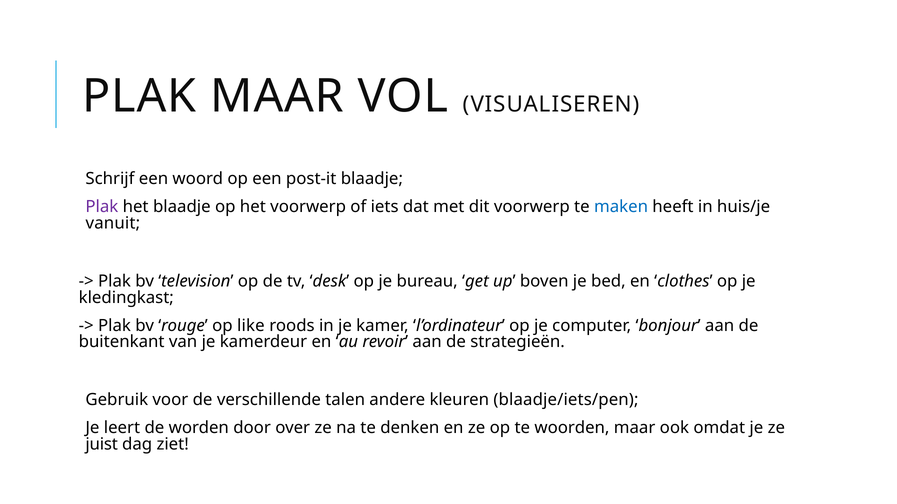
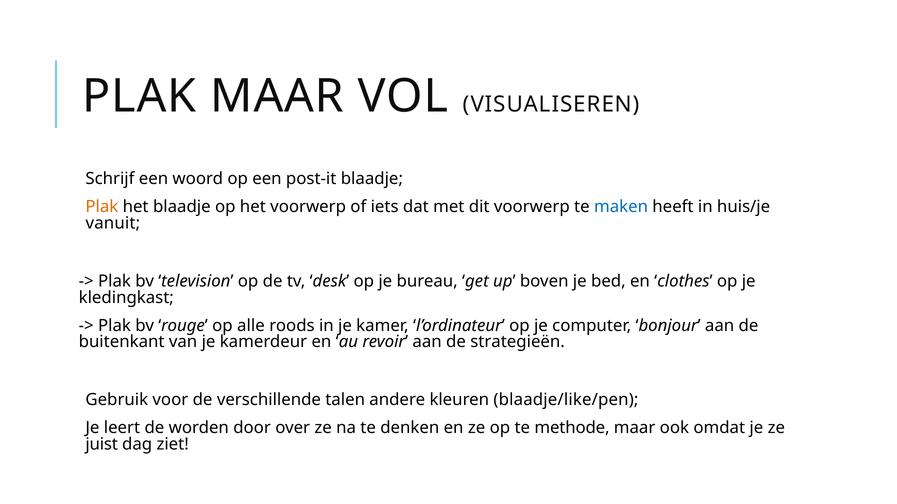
Plak colour: purple -> orange (102, 207)
like: like -> alle (251, 326)
blaadje/iets/pen: blaadje/iets/pen -> blaadje/like/pen (566, 400)
woorden: woorden -> methode (572, 428)
